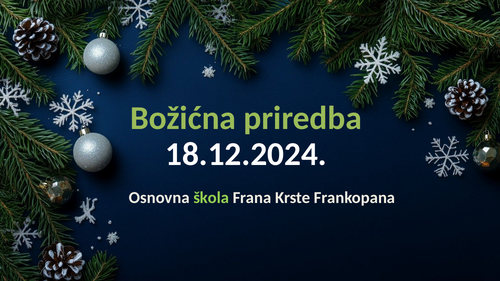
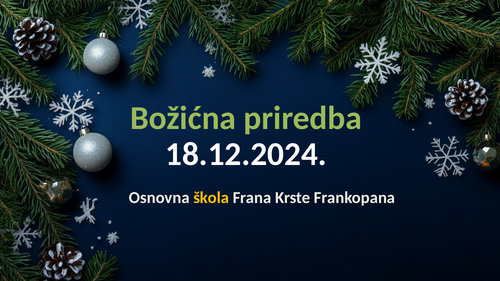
škola colour: light green -> yellow (211, 198)
